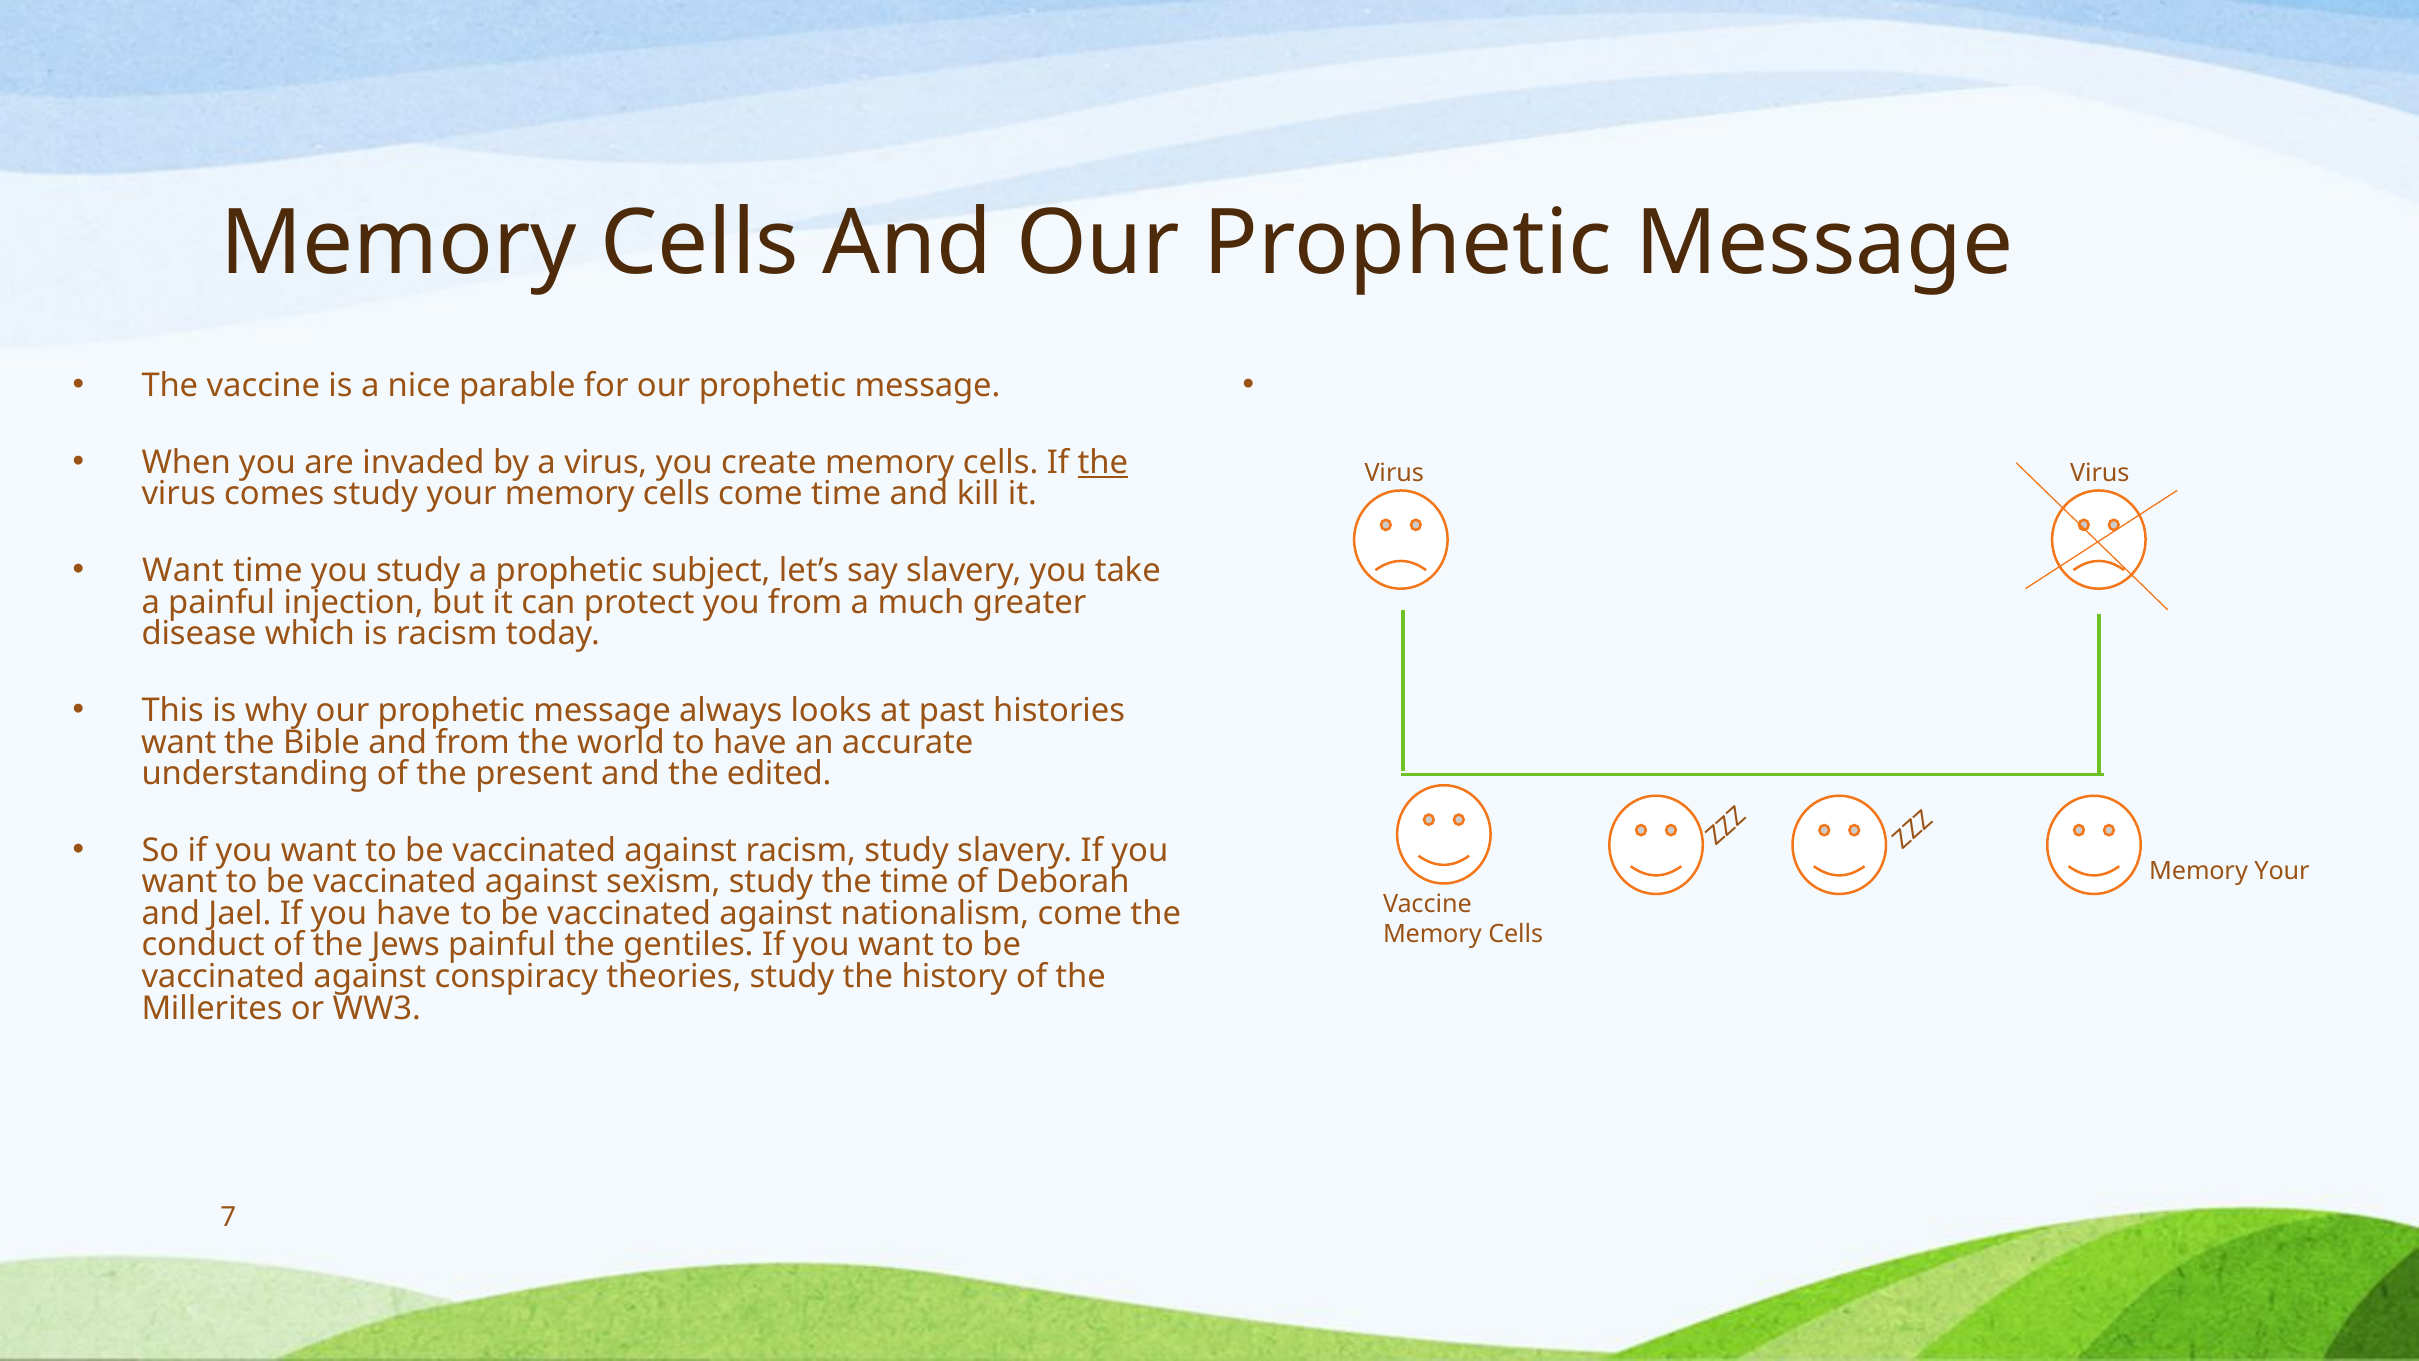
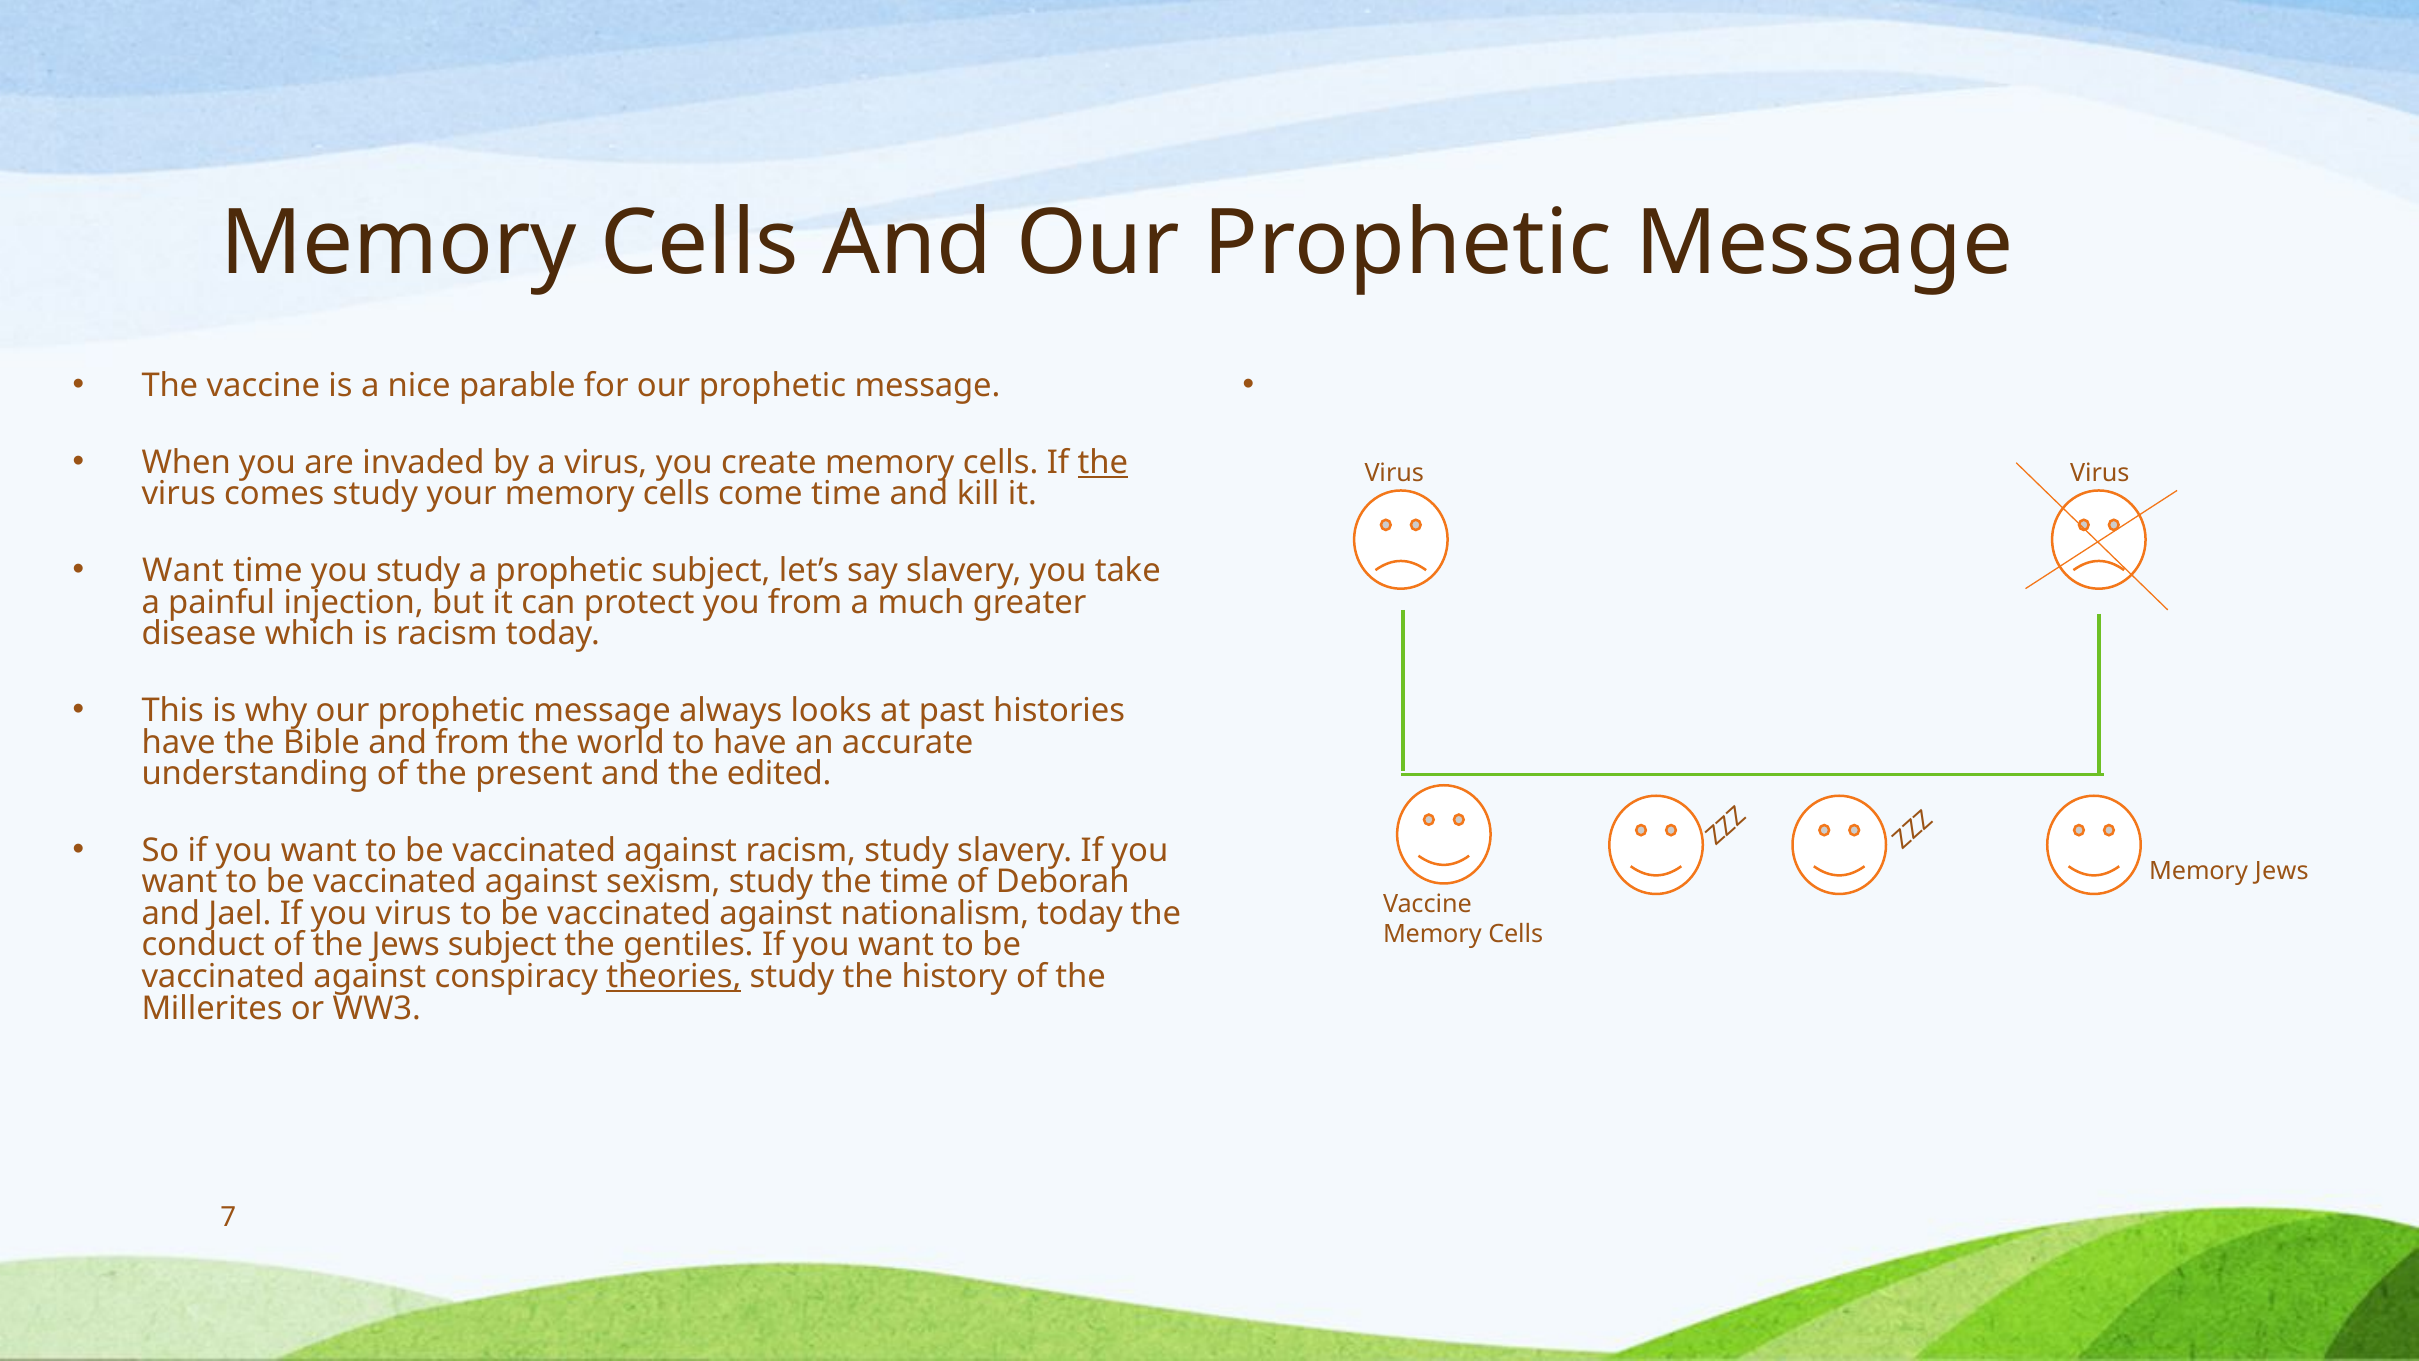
want: want -> have (179, 742)
Memory Your: Your -> Jews (2282, 871)
you have: have -> virus (414, 913)
nationalism come: come -> today (1080, 913)
Jews painful: painful -> subject (502, 945)
theories underline: none -> present (674, 976)
